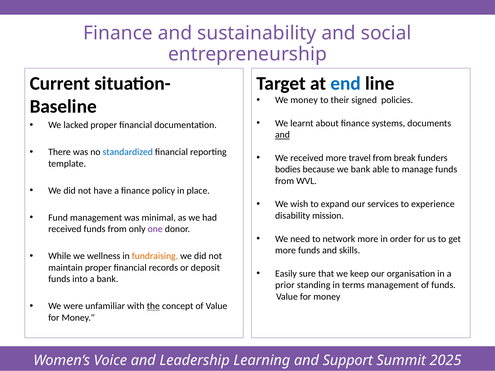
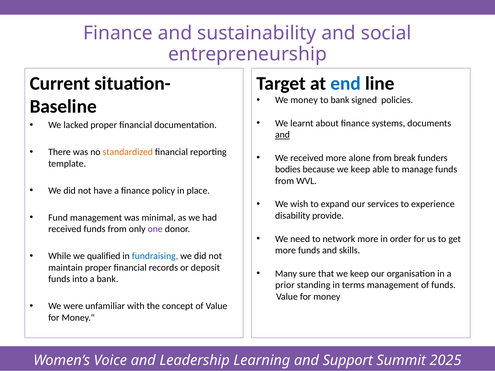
to their: their -> bank (340, 100)
standardized colour: blue -> orange (128, 152)
travel: travel -> alone (360, 158)
because we bank: bank -> keep (360, 170)
mission: mission -> provide (328, 216)
wellness: wellness -> qualified (104, 256)
fundraising colour: orange -> blue (155, 256)
Easily: Easily -> Many (286, 274)
the underline: present -> none (153, 306)
